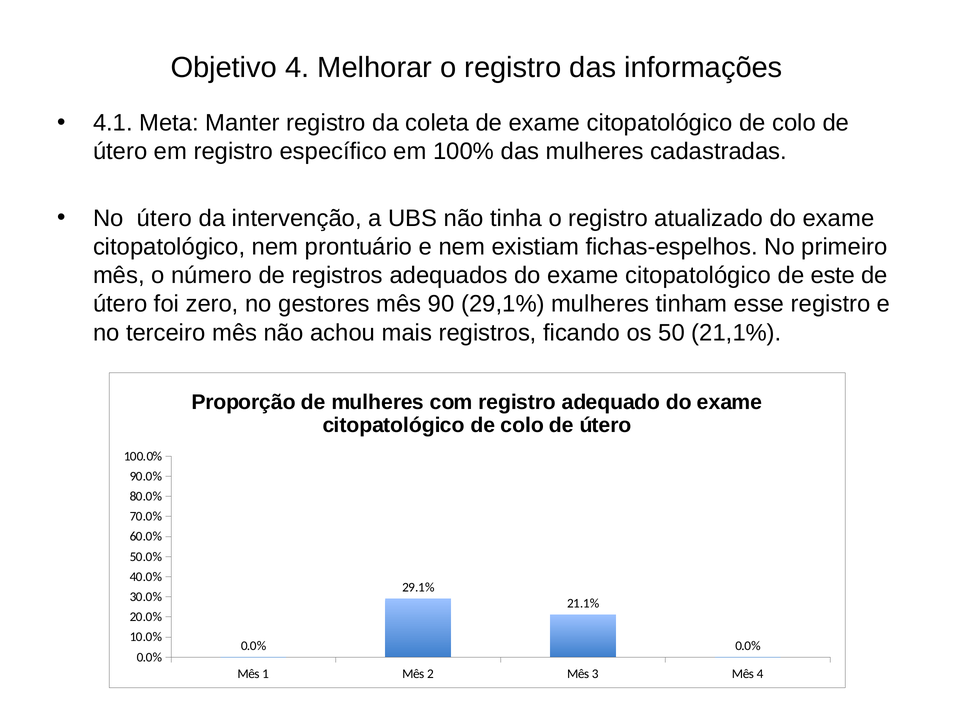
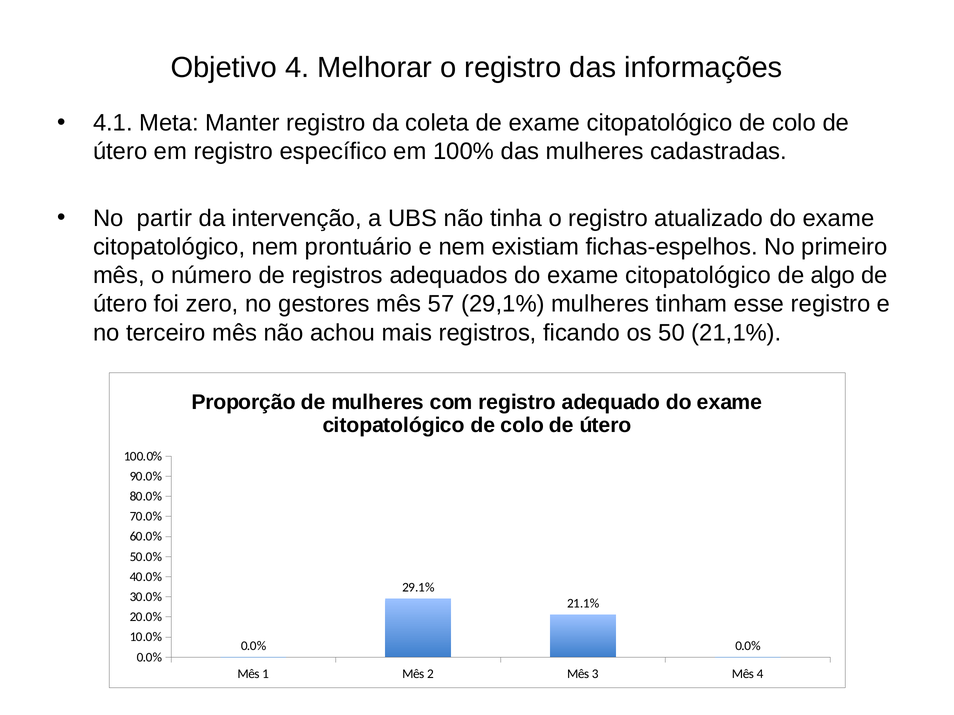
No útero: útero -> partir (164, 218)
este: este -> algo (833, 276)
90: 90 -> 57 (441, 304)
